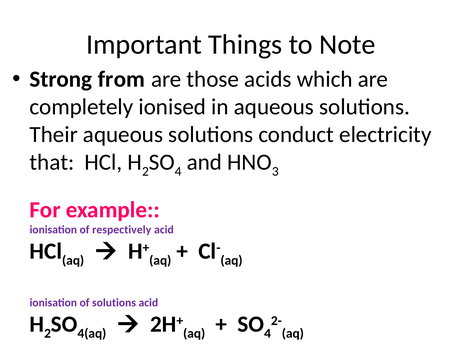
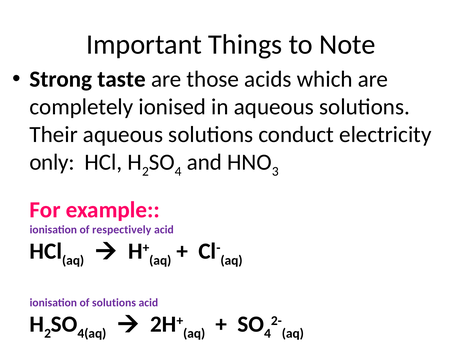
from: from -> taste (122, 79)
that: that -> only (52, 163)
